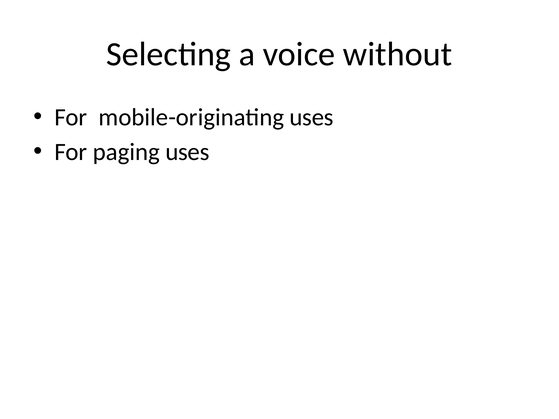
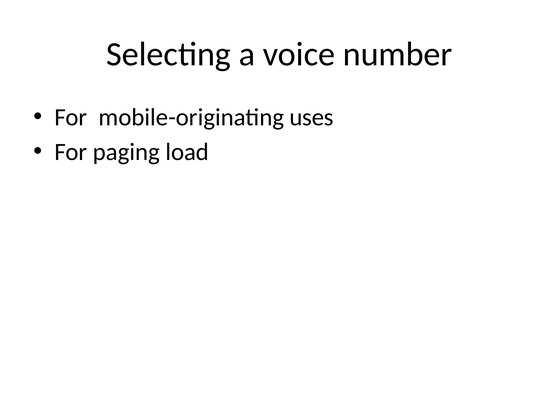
without: without -> number (398, 54)
paging uses: uses -> load (187, 152)
